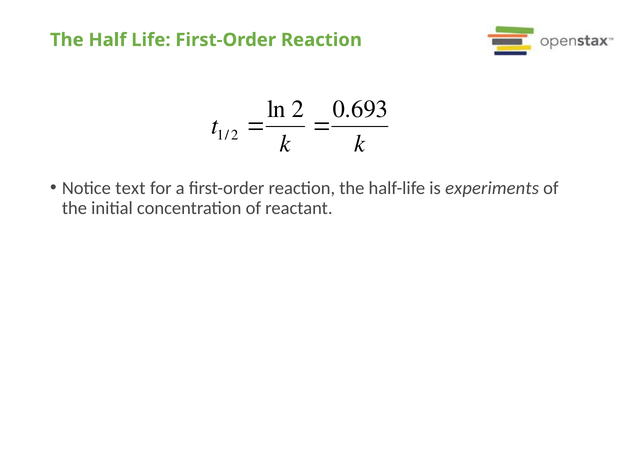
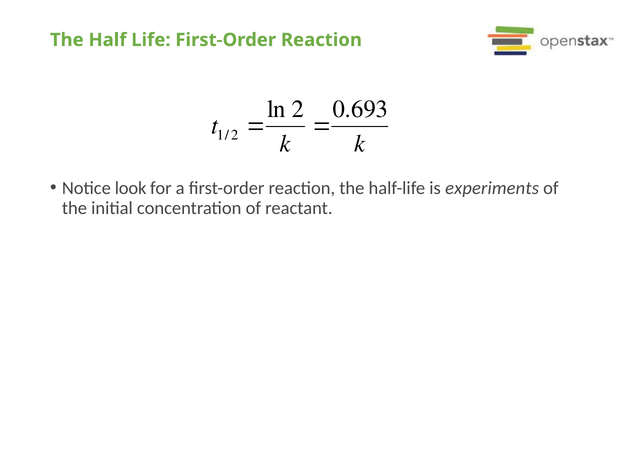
text: text -> look (131, 188)
